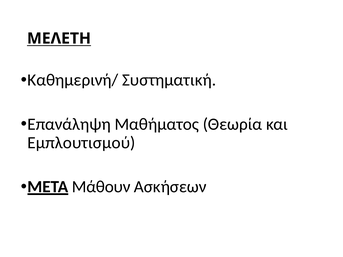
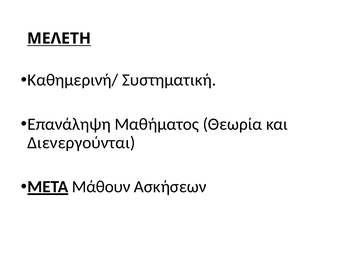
Εμπλουτισμού: Εμπλουτισμού -> Διενεργούνται (81, 143)
